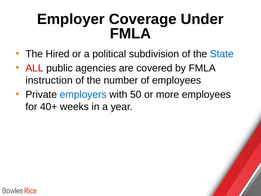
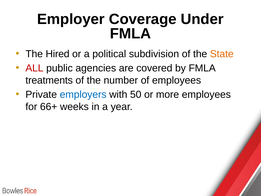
State colour: blue -> orange (222, 54)
instruction: instruction -> treatments (49, 80)
40+: 40+ -> 66+ (49, 107)
